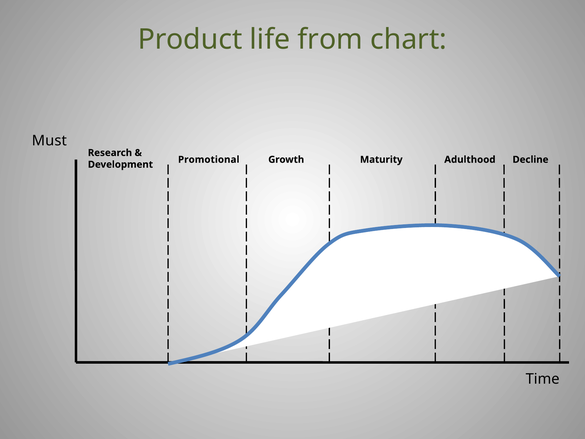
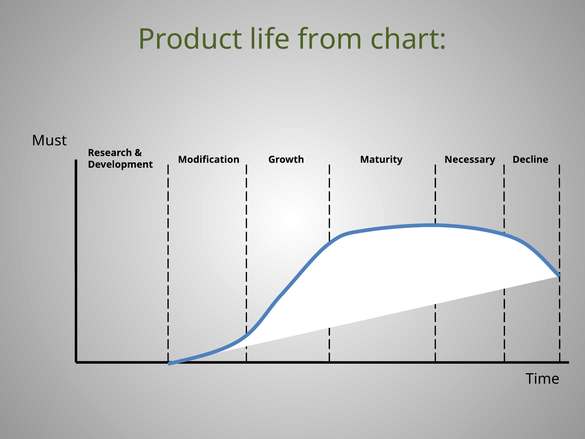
Promotional: Promotional -> Modification (209, 160)
Adulthood: Adulthood -> Necessary (470, 160)
